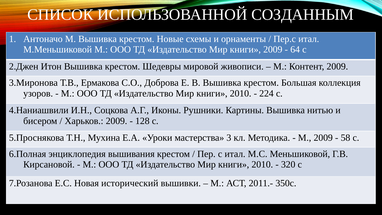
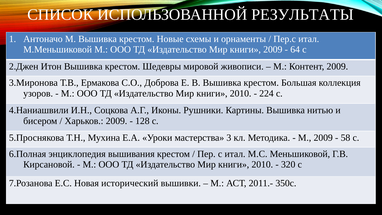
СОЗДАННЫМ: СОЗДАННЫМ -> РЕЗУЛЬТАТЫ (303, 15)
